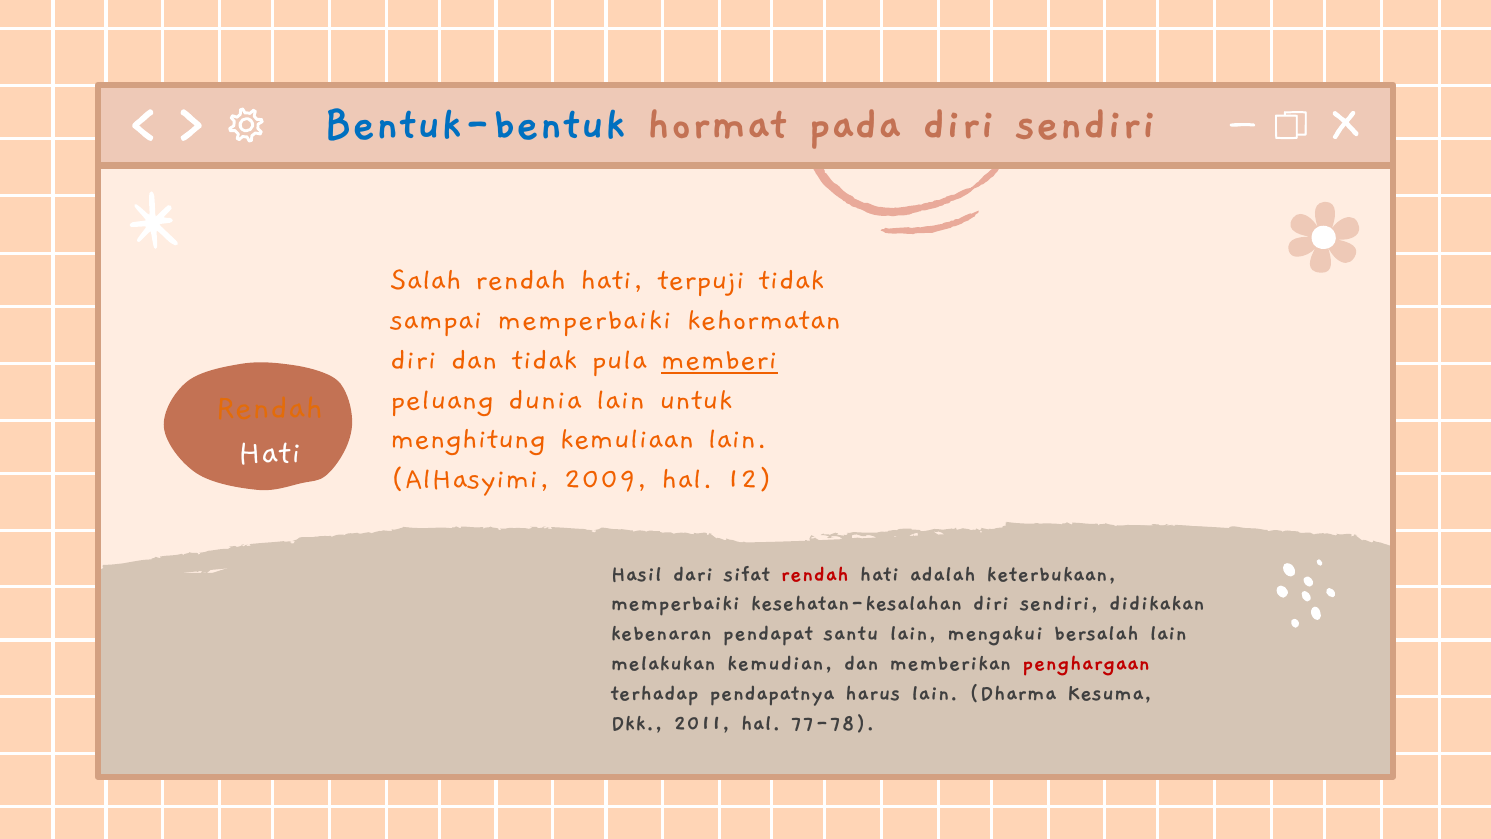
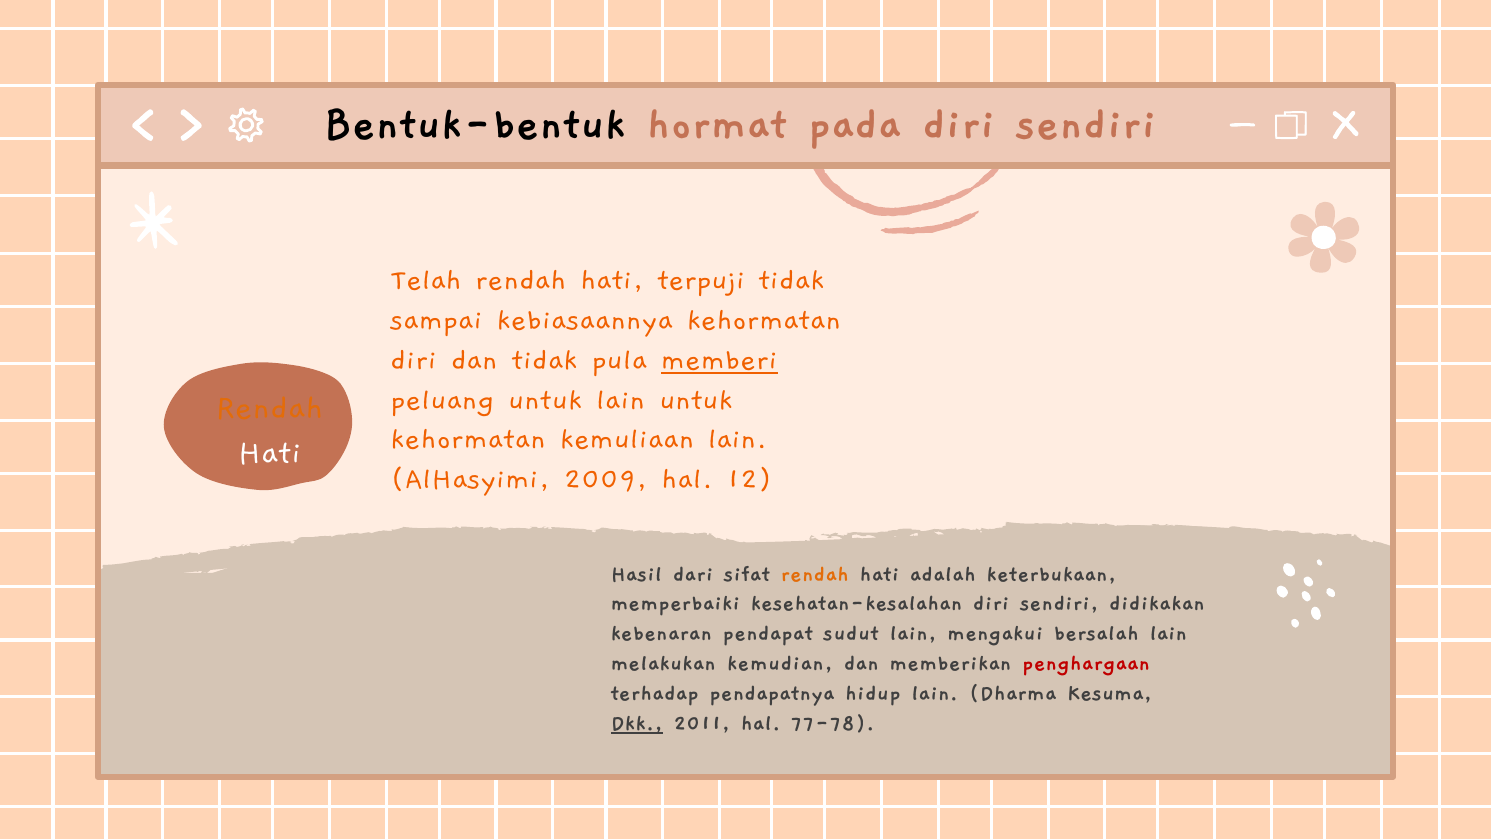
Bentuk-bentuk colour: blue -> black (475, 122)
Salah: Salah -> Telah (426, 279)
sampai memperbaiki: memperbaiki -> kebiasaannya (585, 319)
peluang dunia: dunia -> untuk (545, 398)
menghitung: menghitung -> kehormatan (468, 438)
rendah colour: red -> orange (815, 573)
santu: santu -> sudut (851, 632)
harus: harus -> hidup (873, 692)
Dkk underline: none -> present (637, 722)
